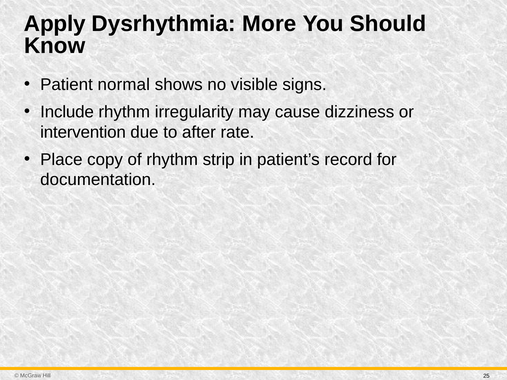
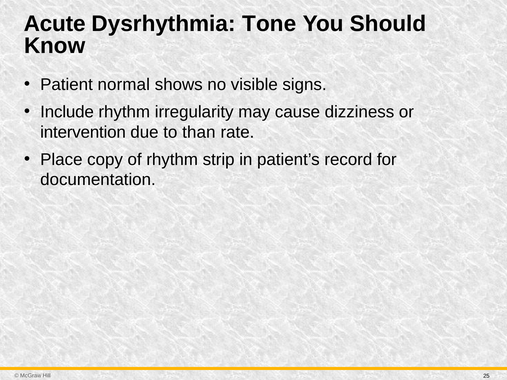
Apply: Apply -> Acute (55, 24)
More: More -> Tone (269, 24)
after: after -> than (199, 132)
